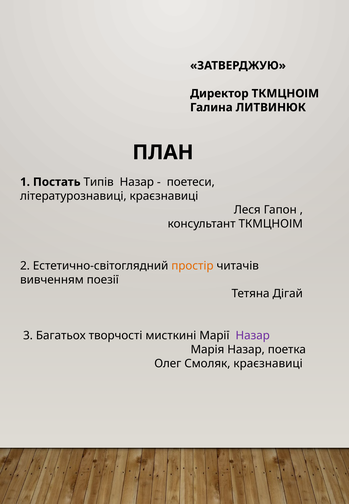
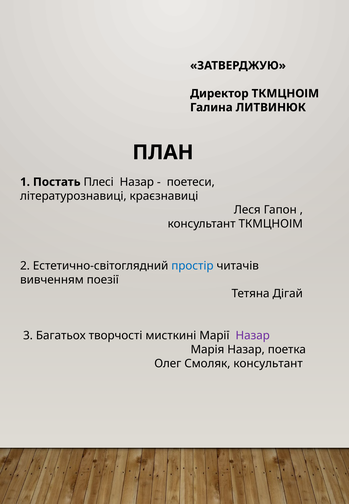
Типів: Типів -> Плесі (99, 182)
простір colour: orange -> blue (192, 266)
Смоляк краєзнавиці: краєзнавиці -> консультант (268, 364)
